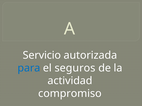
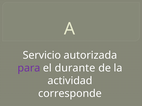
para colour: blue -> purple (29, 68)
seguros: seguros -> durante (75, 68)
compromiso: compromiso -> corresponde (70, 94)
